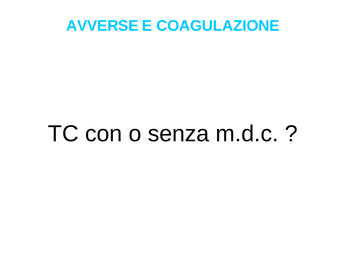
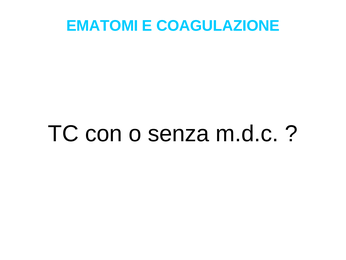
AVVERSE: AVVERSE -> EMATOMI (102, 26)
